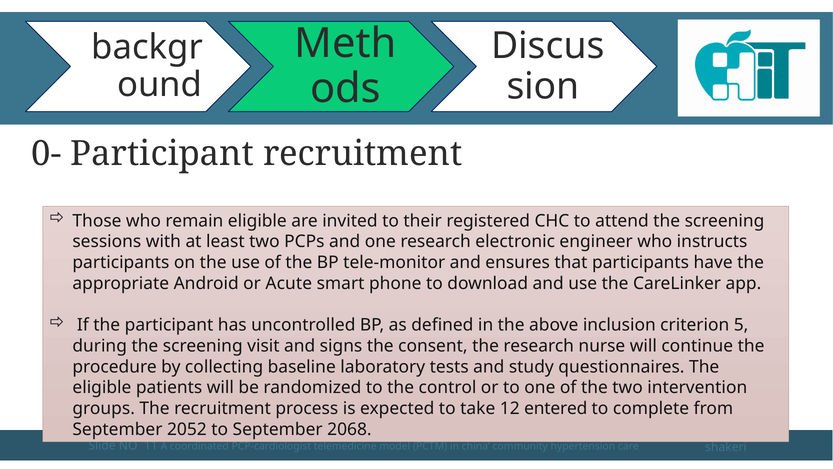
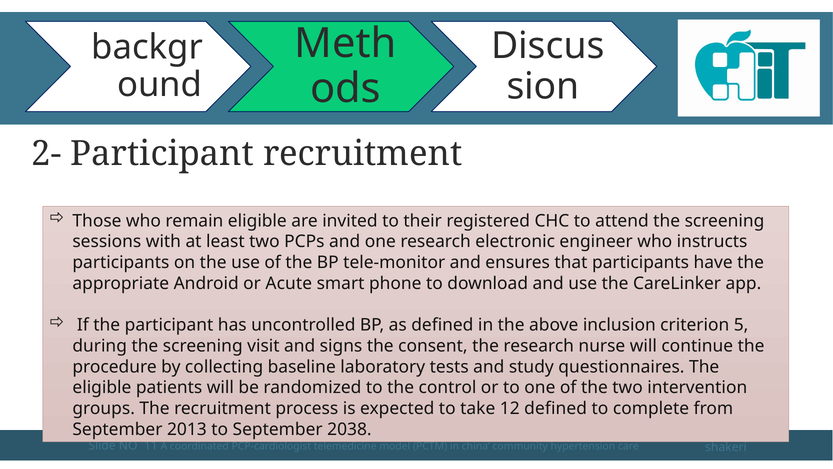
0-: 0- -> 2- (46, 153)
12 entered: entered -> defined (556, 408)
2052: 2052 -> 2013 (187, 429)
2068: 2068 -> 2038 (349, 429)
